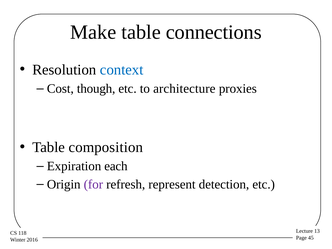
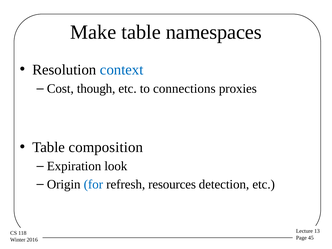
connections: connections -> namespaces (214, 32)
architecture: architecture -> connections (184, 89)
each: each -> look (116, 166)
for colour: purple -> blue (93, 184)
represent: represent -> resources (172, 184)
